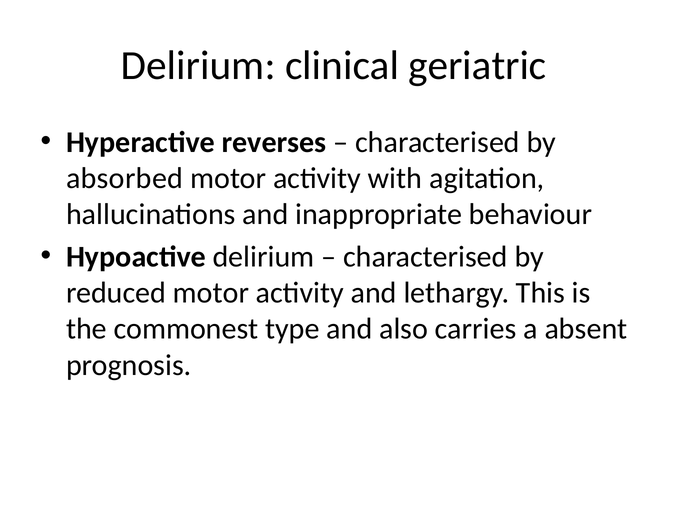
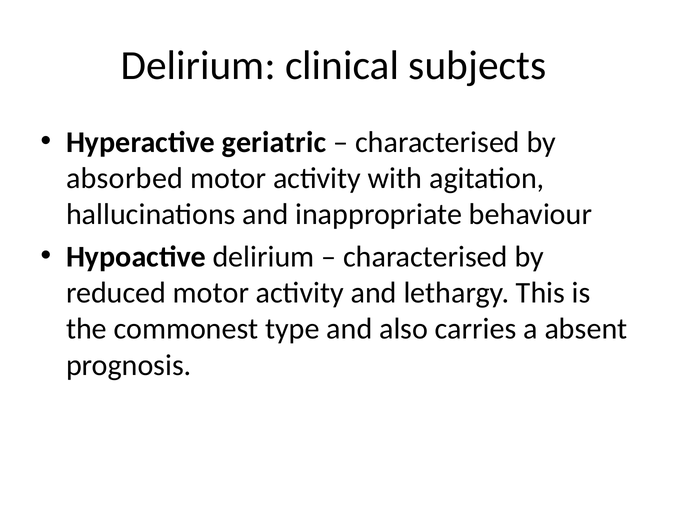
geriatric: geriatric -> subjects (477, 66)
reverses: reverses -> geriatric (274, 142)
